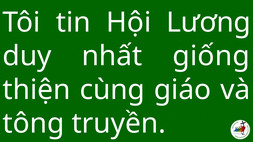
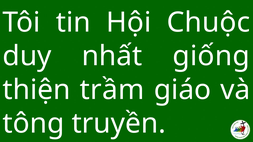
Lương: Lương -> Chuộc (208, 23)
cùng: cùng -> trầm (112, 90)
